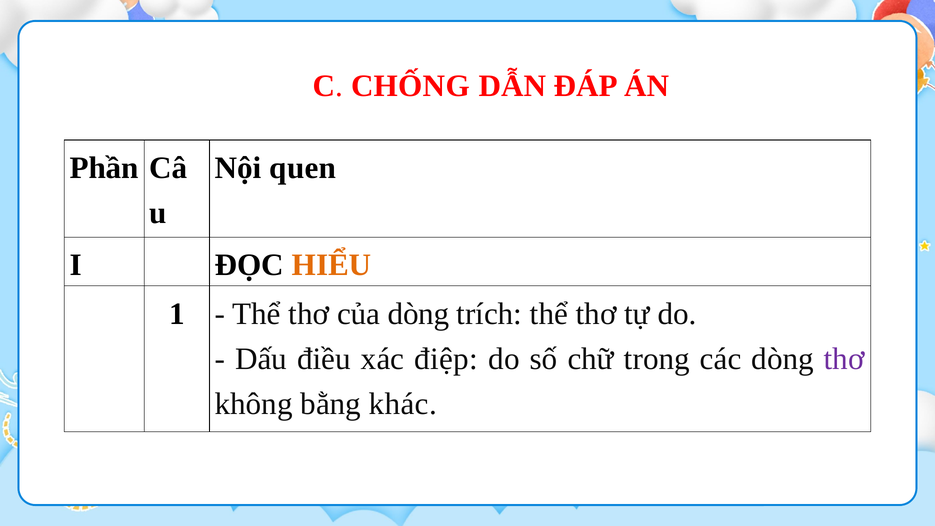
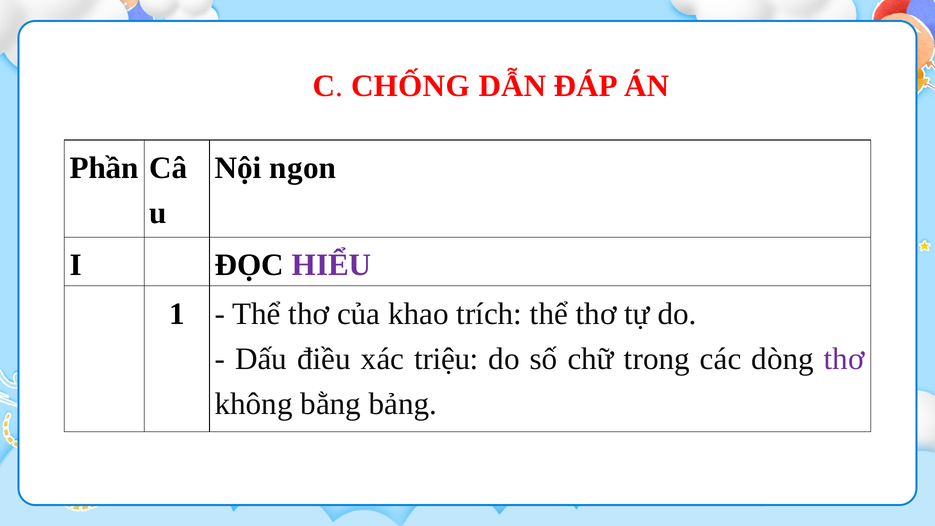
quen: quen -> ngon (303, 168)
HIỂU colour: orange -> purple (332, 265)
của dòng: dòng -> khao (418, 314)
điệp: điệp -> triệu (446, 359)
khác: khác -> bảng (403, 404)
